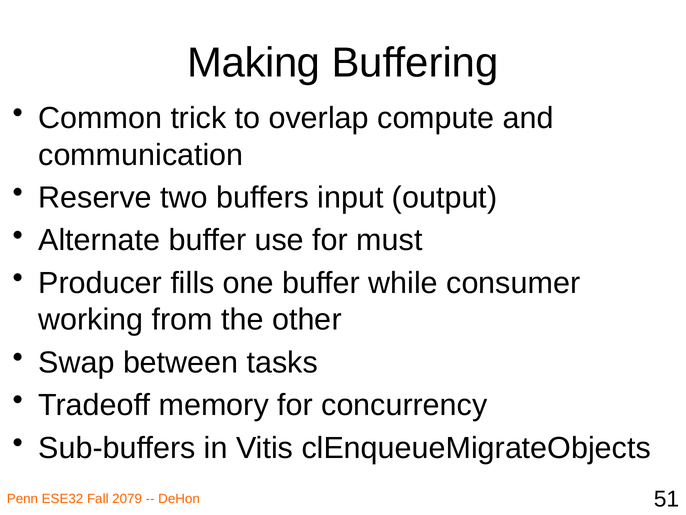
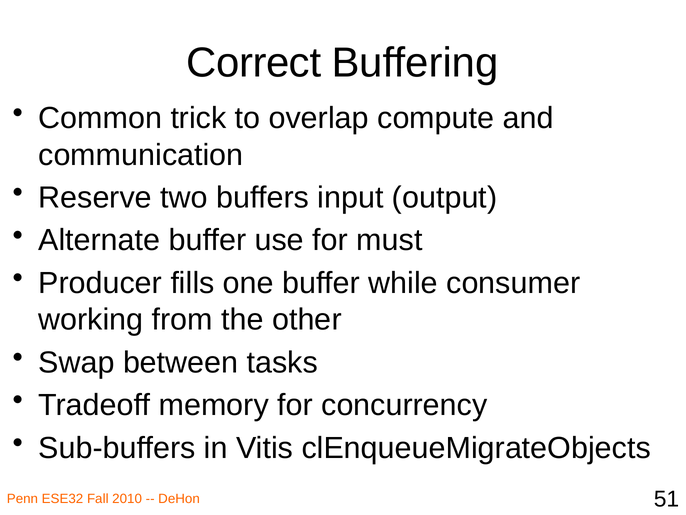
Making: Making -> Correct (254, 63)
2079: 2079 -> 2010 (127, 498)
